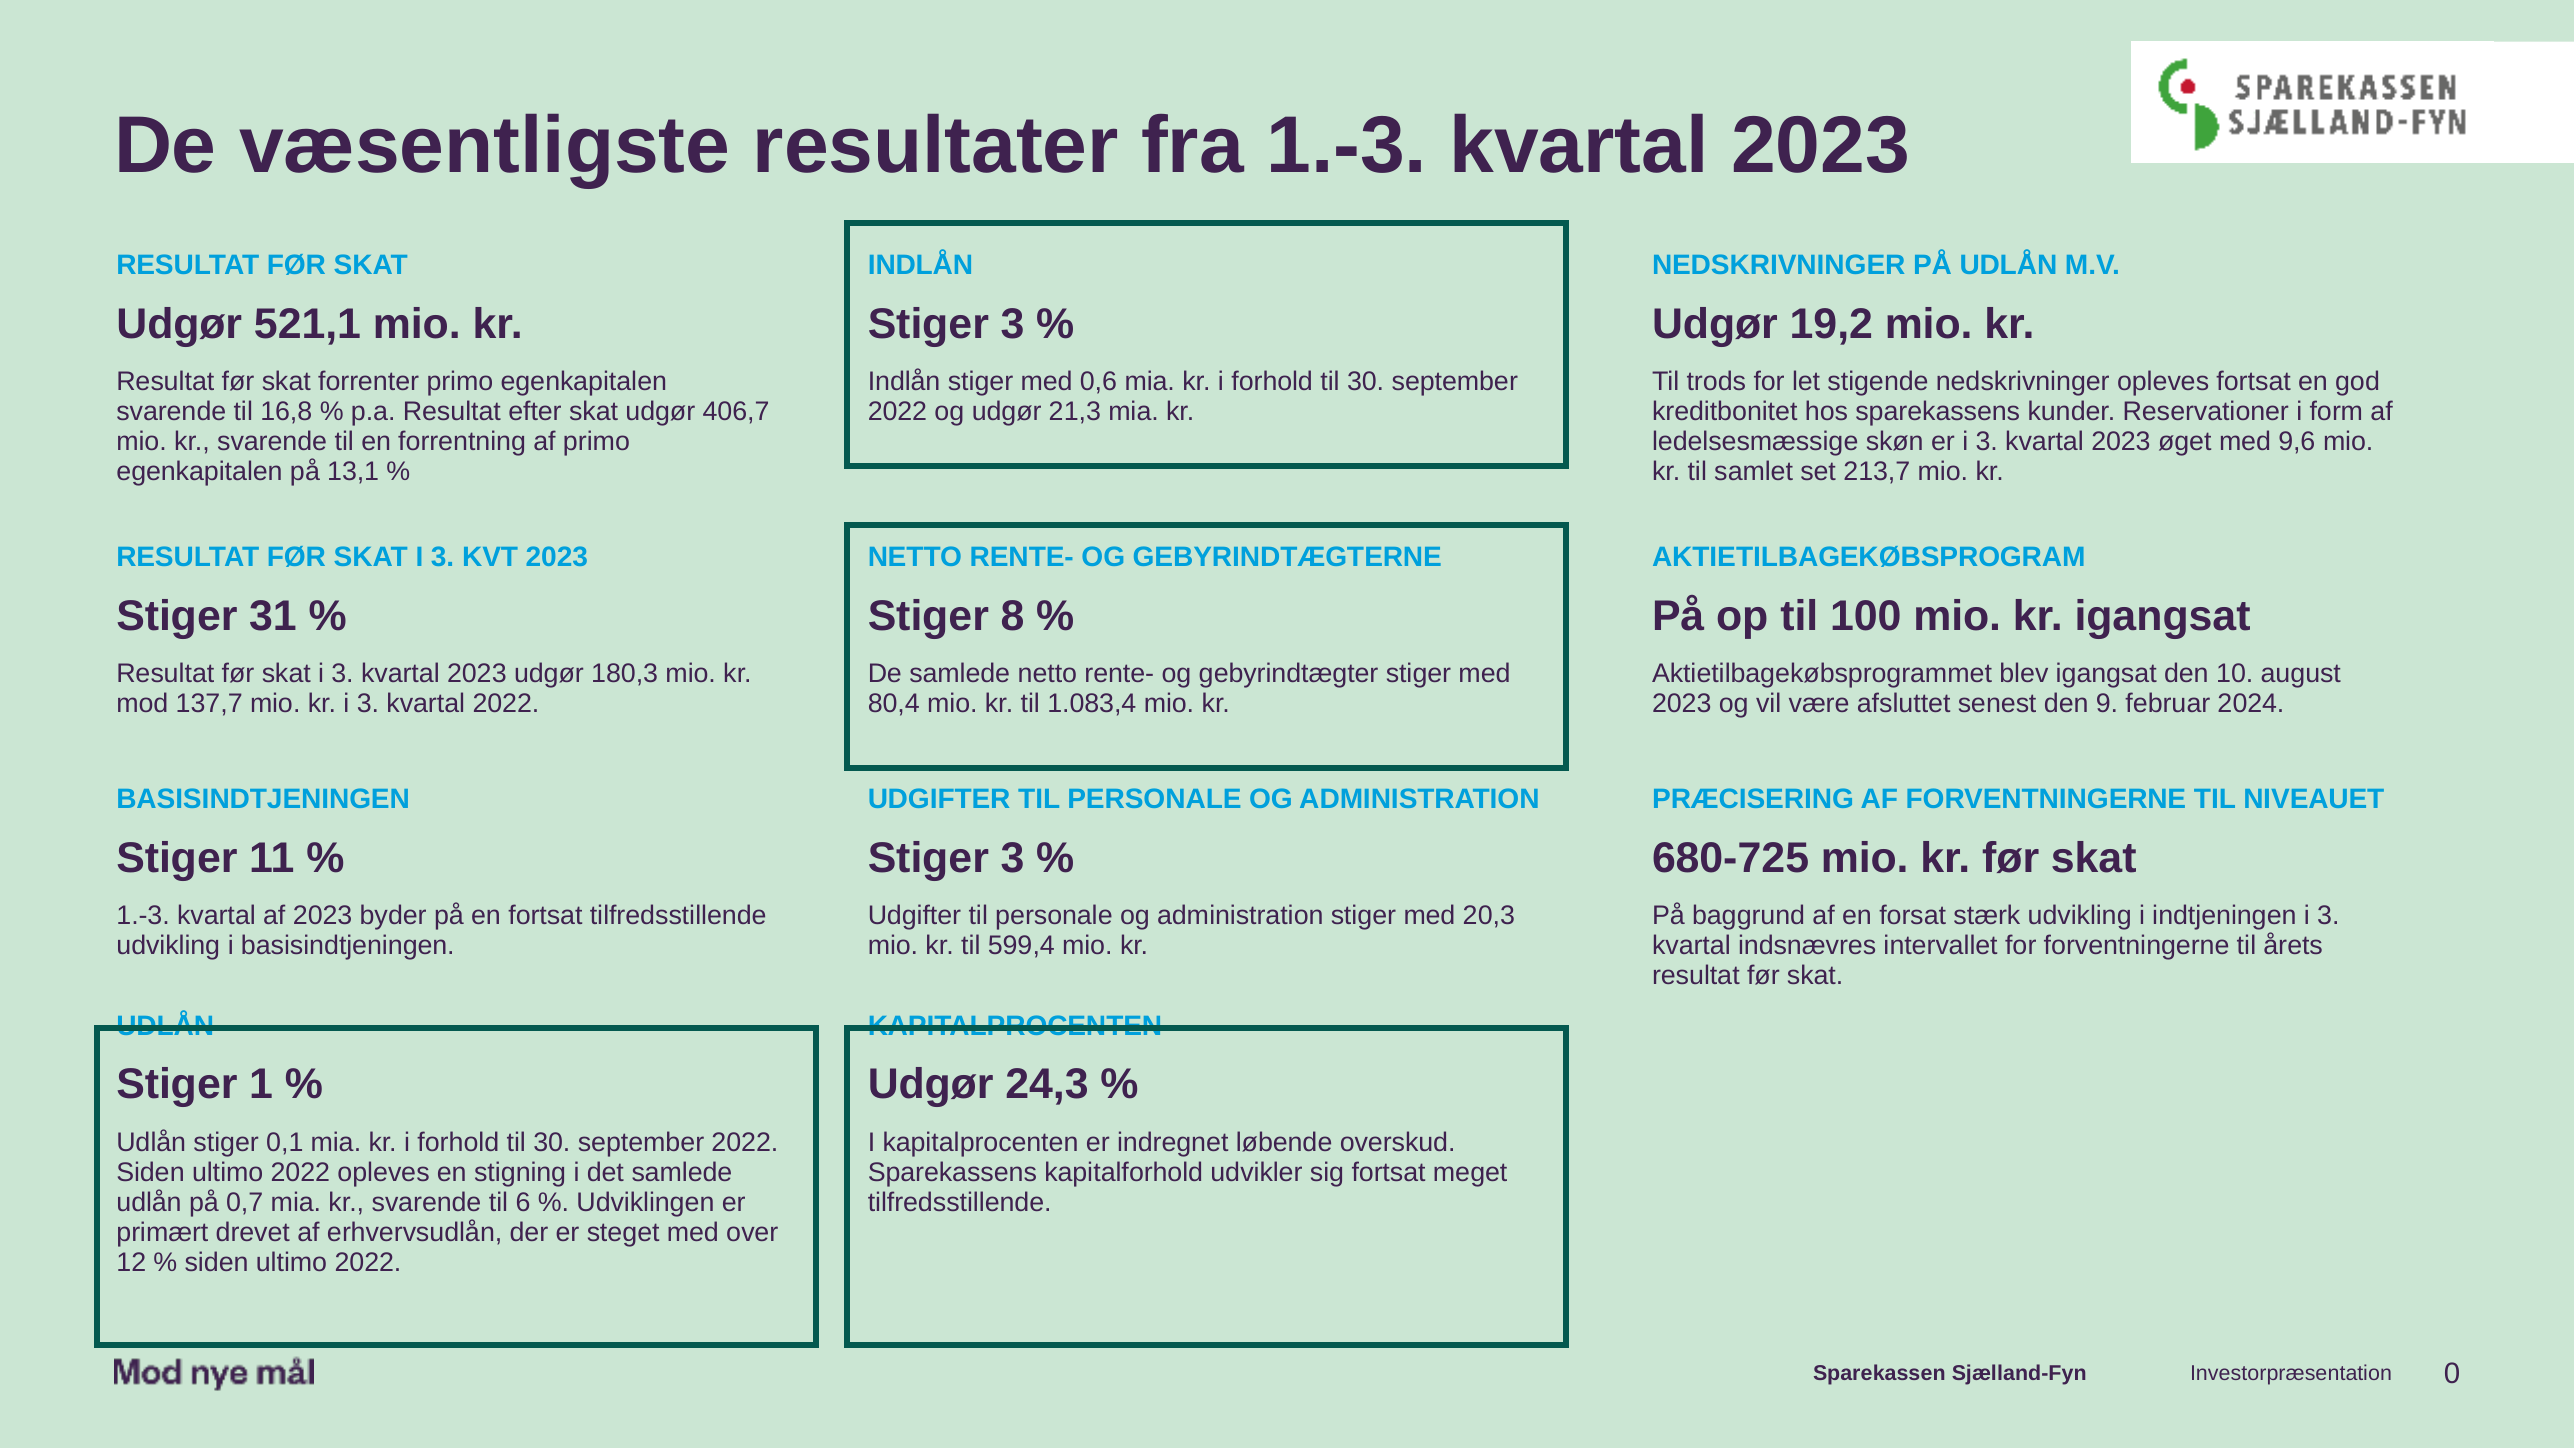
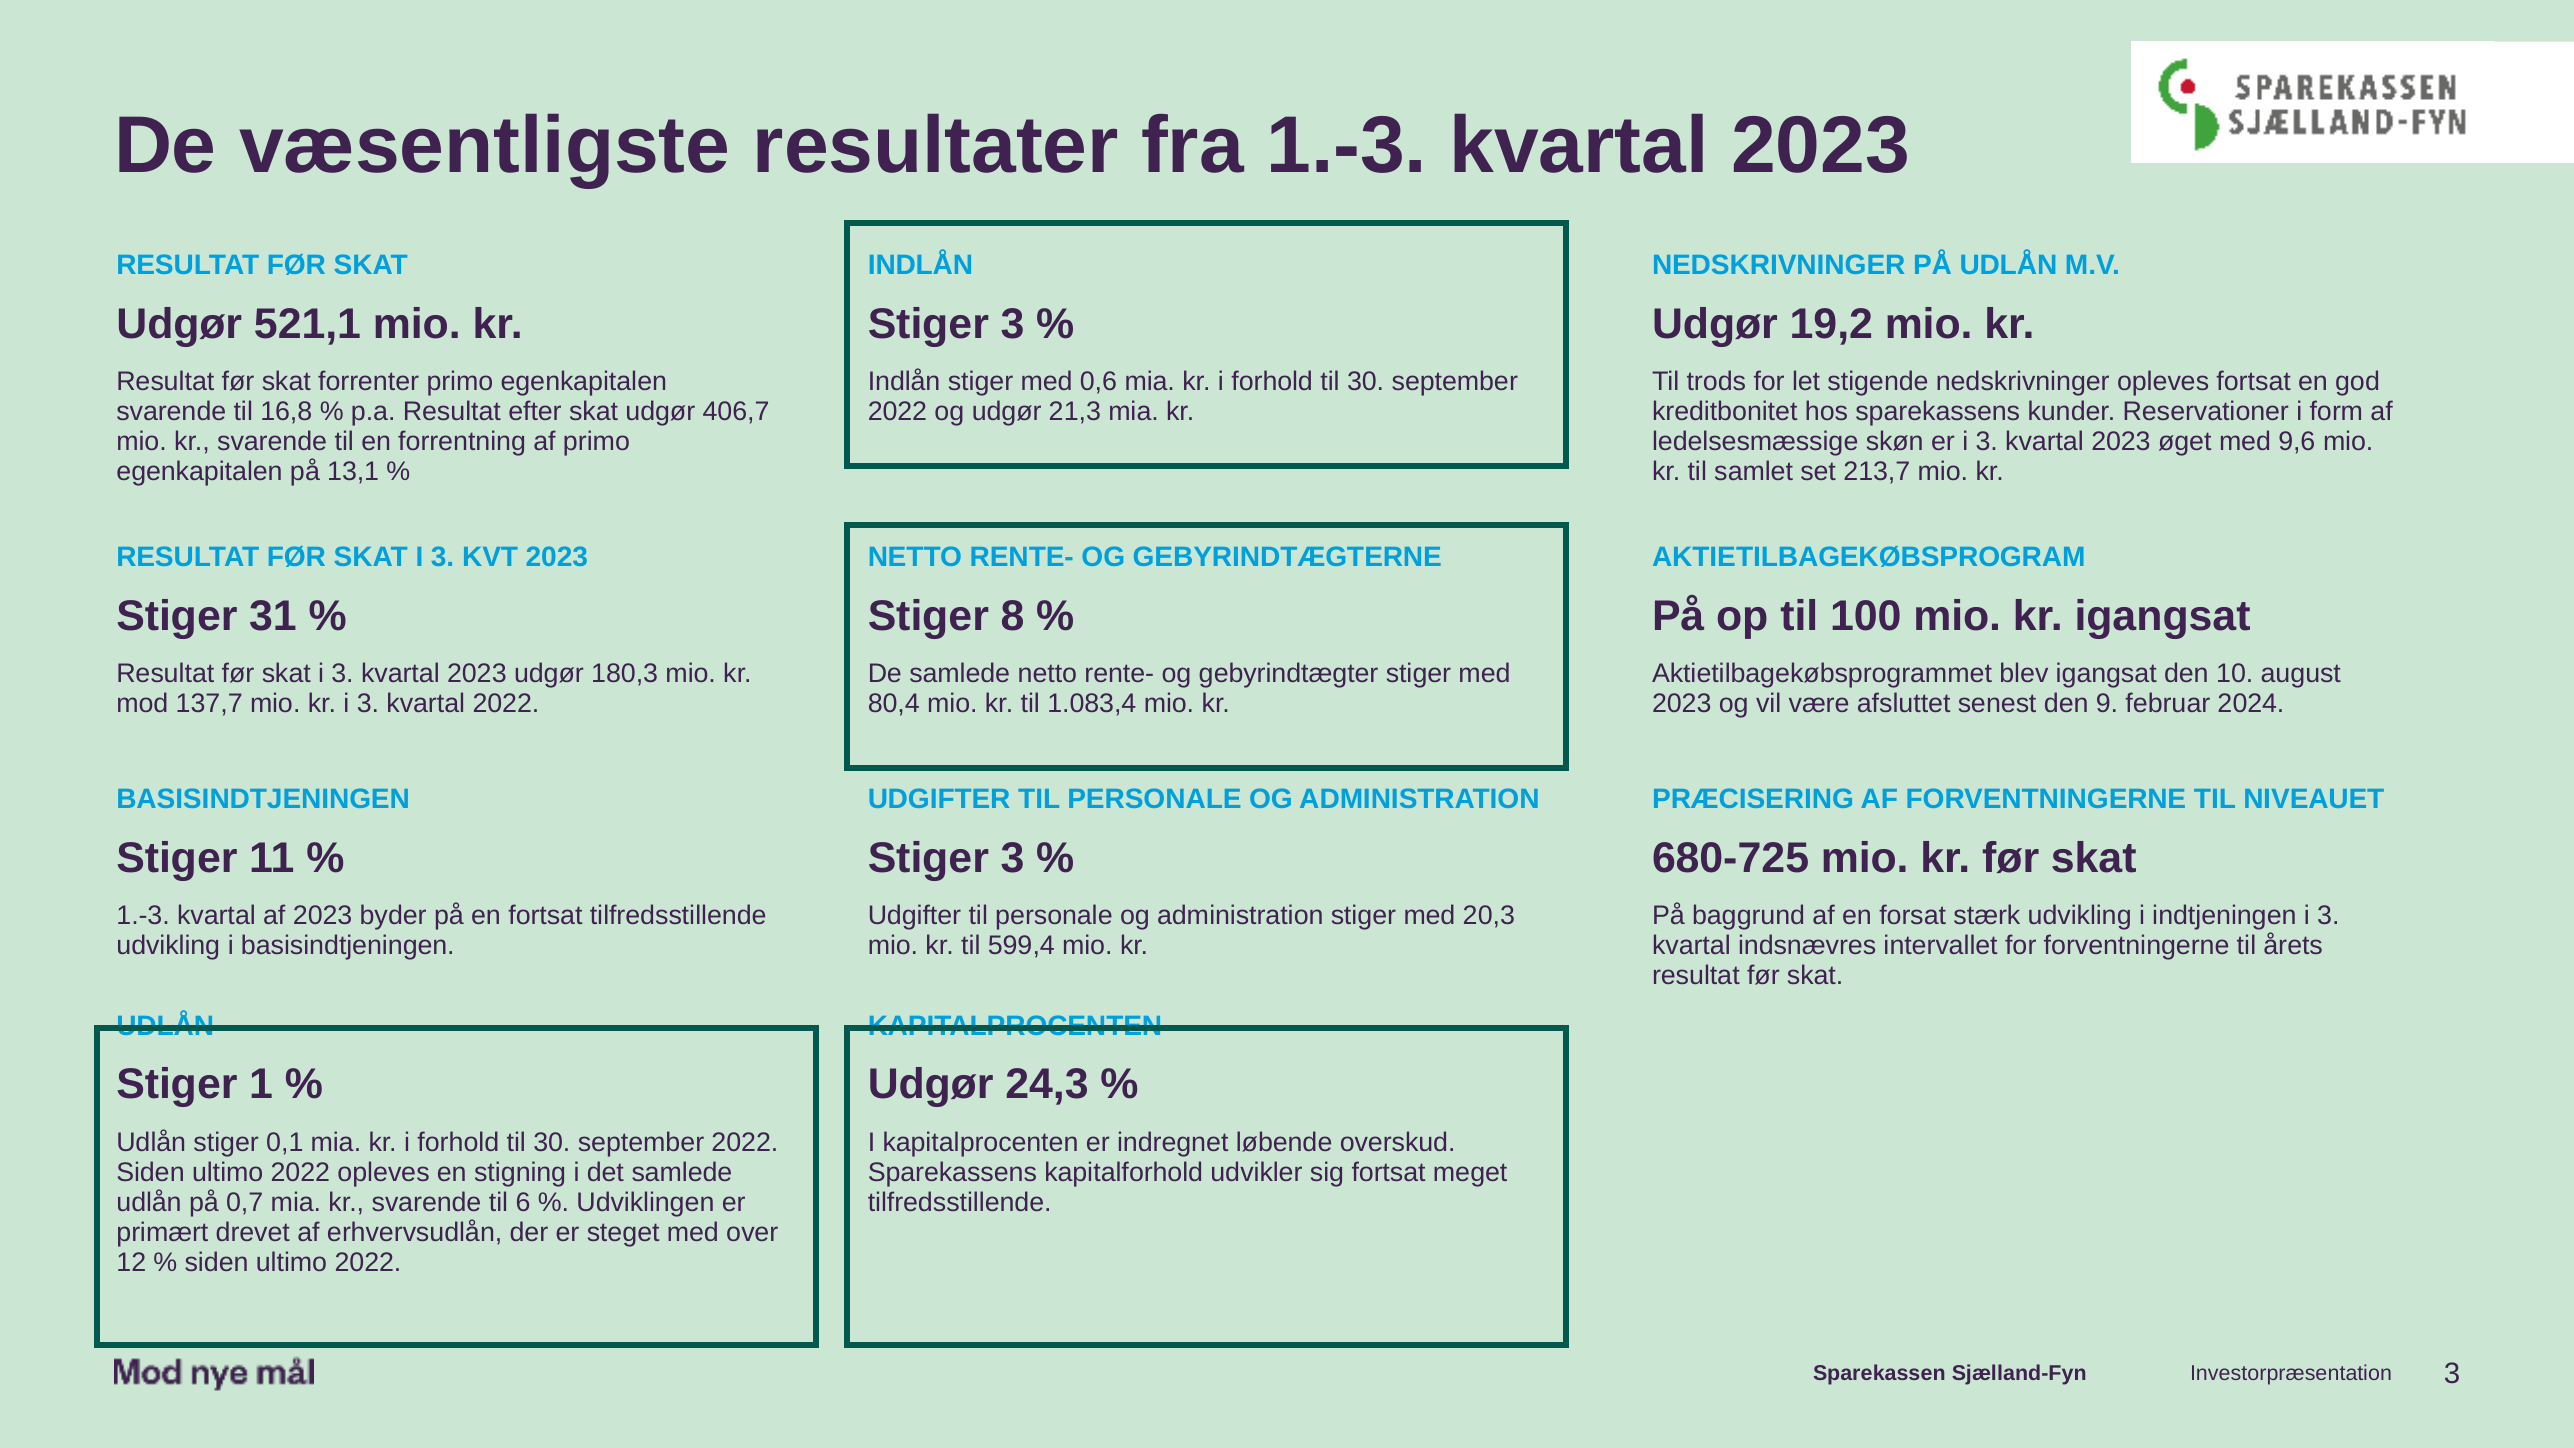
Investorpræsentation 0: 0 -> 3 (2452, 1374)
